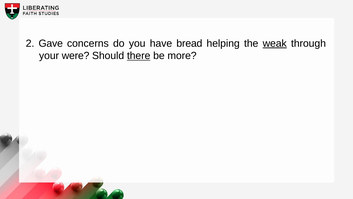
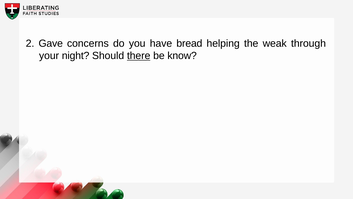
weak underline: present -> none (275, 43)
were: were -> night (76, 56)
more: more -> know (182, 56)
